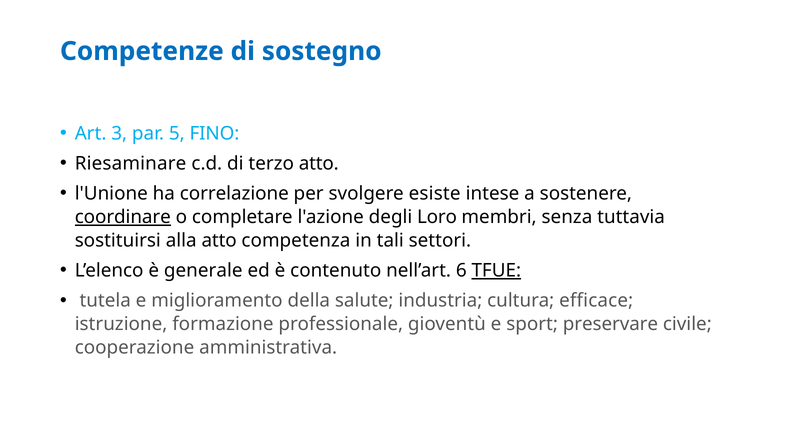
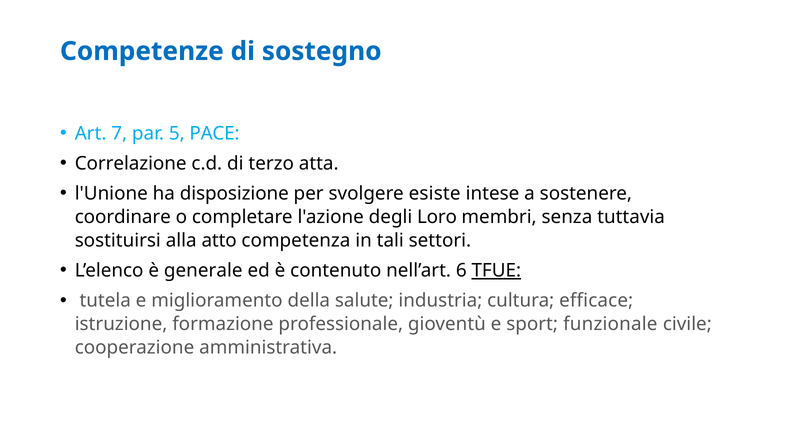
3: 3 -> 7 (119, 133)
FINO: FINO -> PACE (214, 133)
Riesaminare: Riesaminare -> Correlazione (131, 163)
terzo atto: atto -> atta (319, 163)
correlazione: correlazione -> disposizione (234, 193)
coordinare underline: present -> none (123, 217)
preservare: preservare -> funzionale (610, 324)
